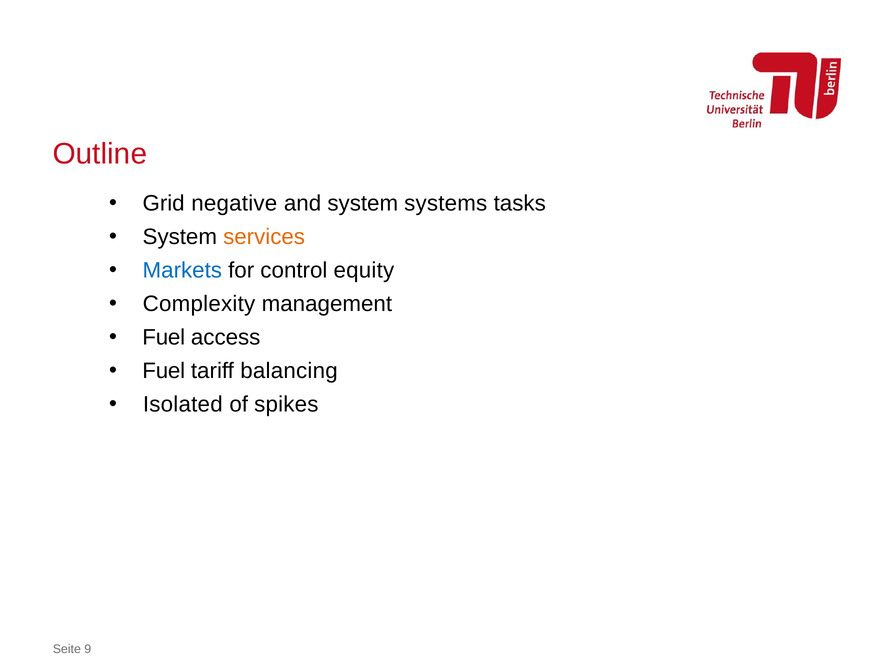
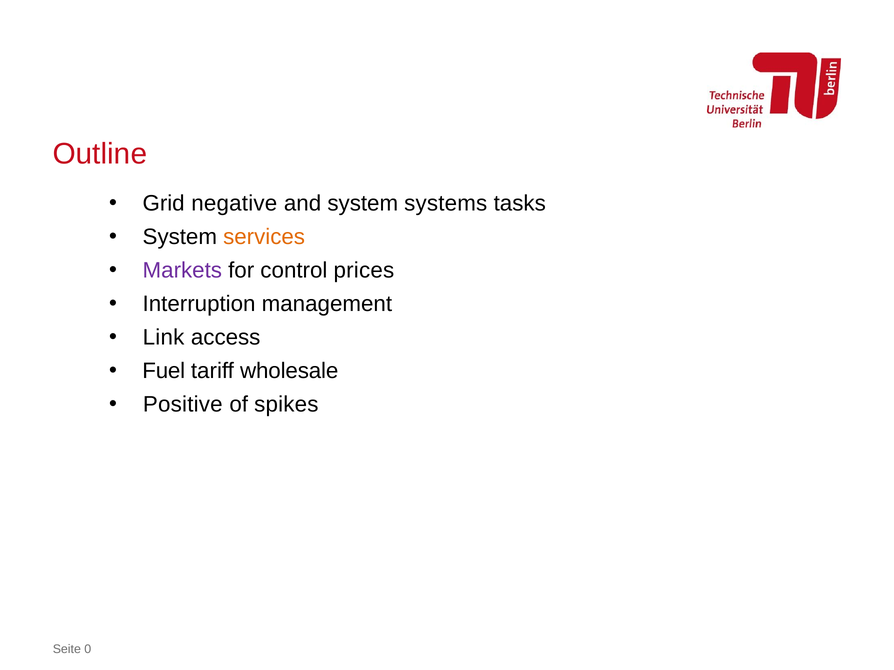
Markets colour: blue -> purple (182, 271)
equity: equity -> prices (364, 271)
Complexity: Complexity -> Interruption (199, 304)
Fuel: Fuel -> Link (164, 338)
balancing: balancing -> wholesale (289, 371)
Isolated: Isolated -> Positive (183, 405)
9: 9 -> 0 (88, 650)
